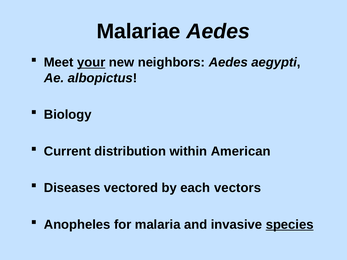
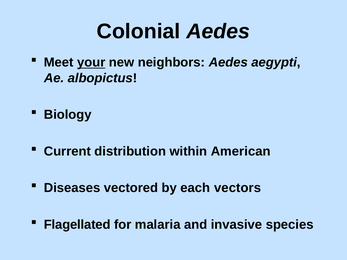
Malariae: Malariae -> Colonial (139, 31)
Anopheles: Anopheles -> Flagellated (77, 225)
species underline: present -> none (290, 225)
